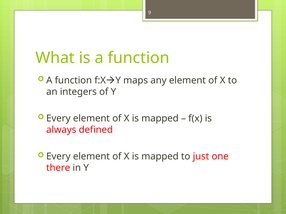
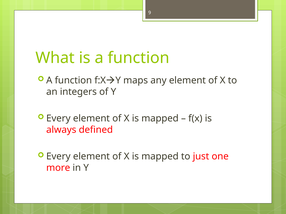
there: there -> more (58, 168)
